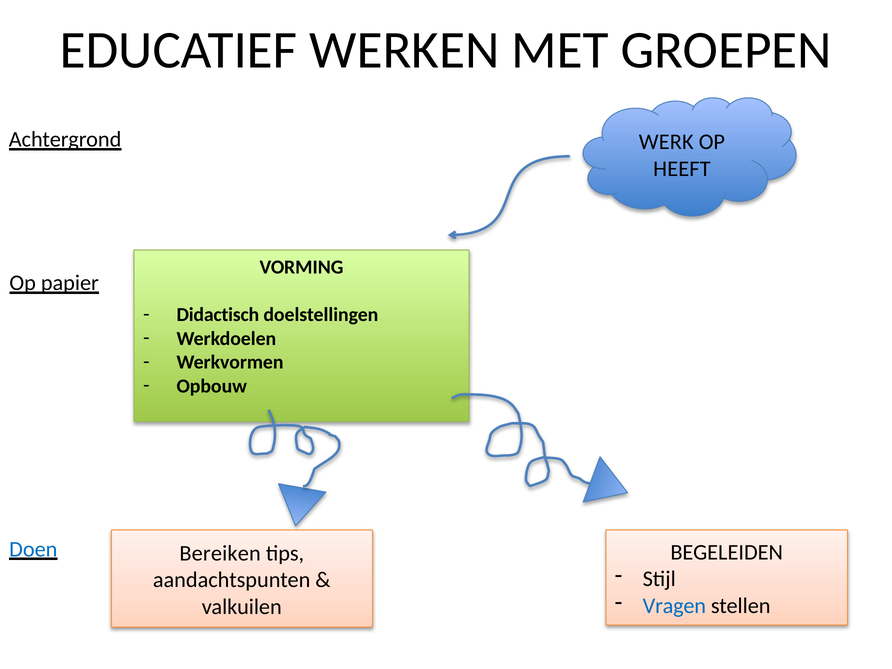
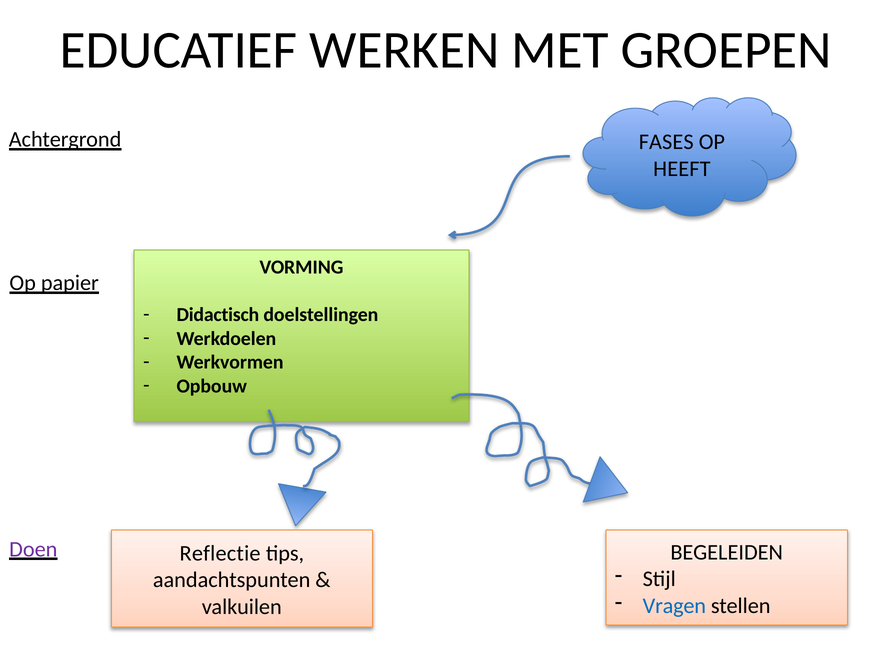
WERK: WERK -> FASES (666, 142)
Doen colour: blue -> purple (33, 549)
Bereiken: Bereiken -> Reflectie (220, 553)
